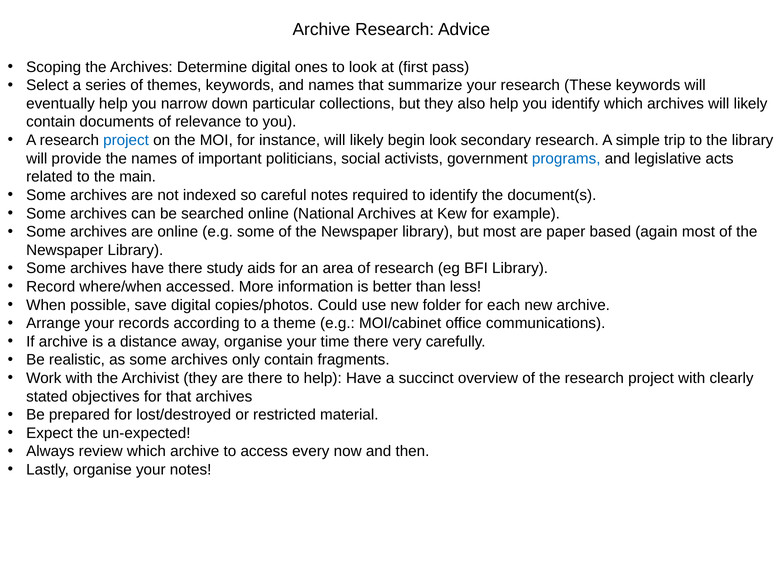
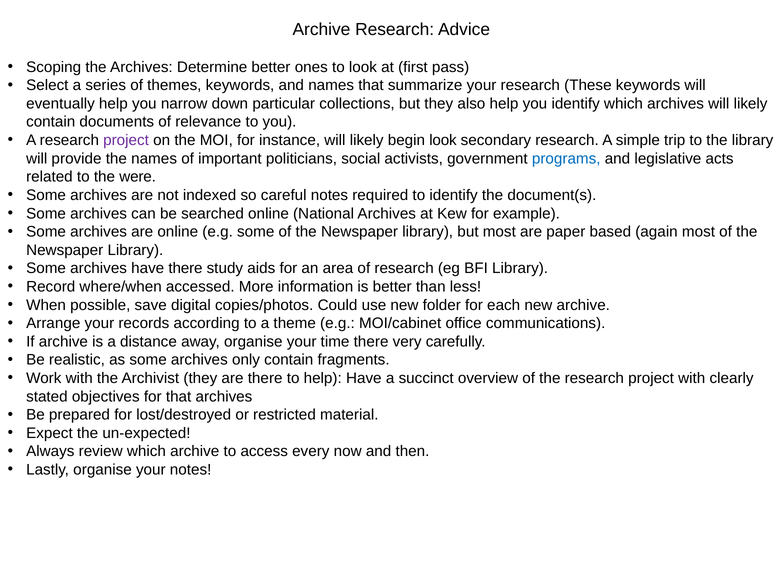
Determine digital: digital -> better (271, 67)
project colour: blue -> purple (126, 140)
main: main -> were (138, 177)
